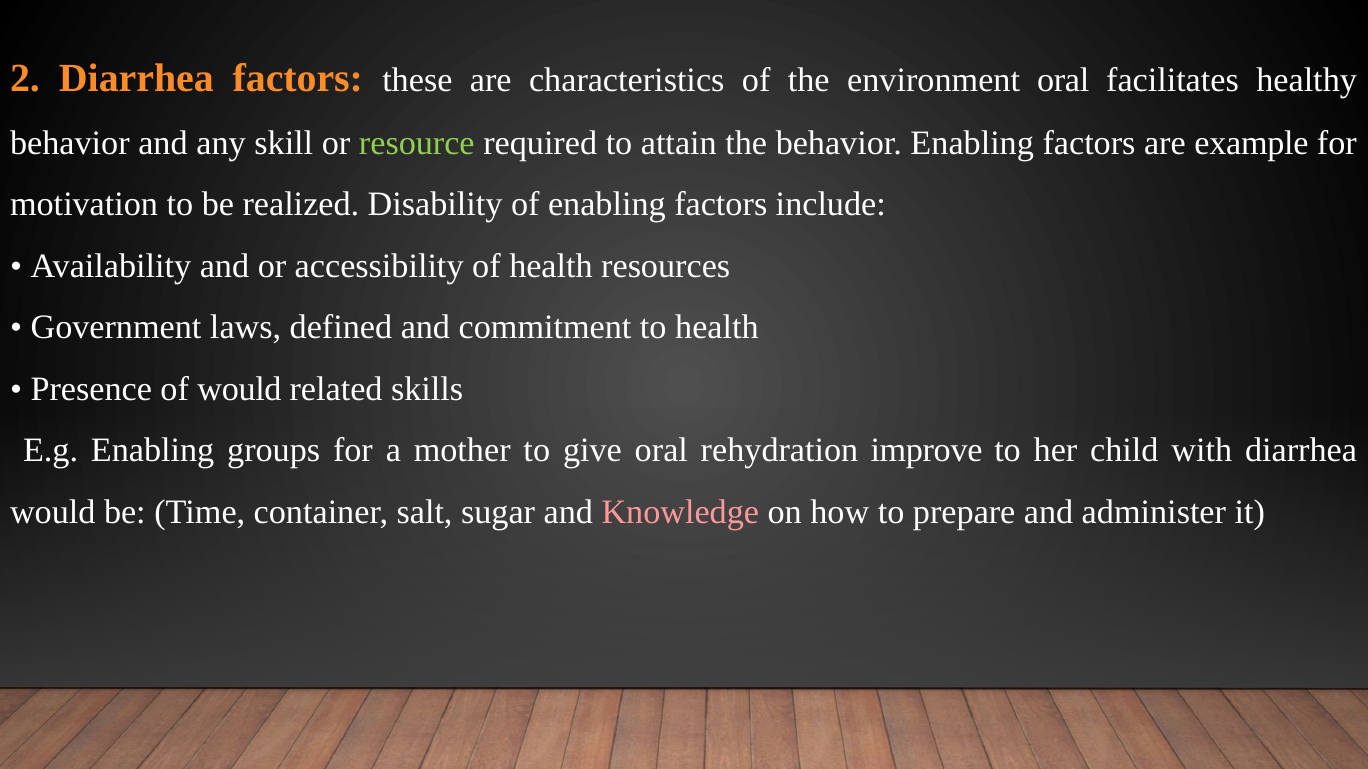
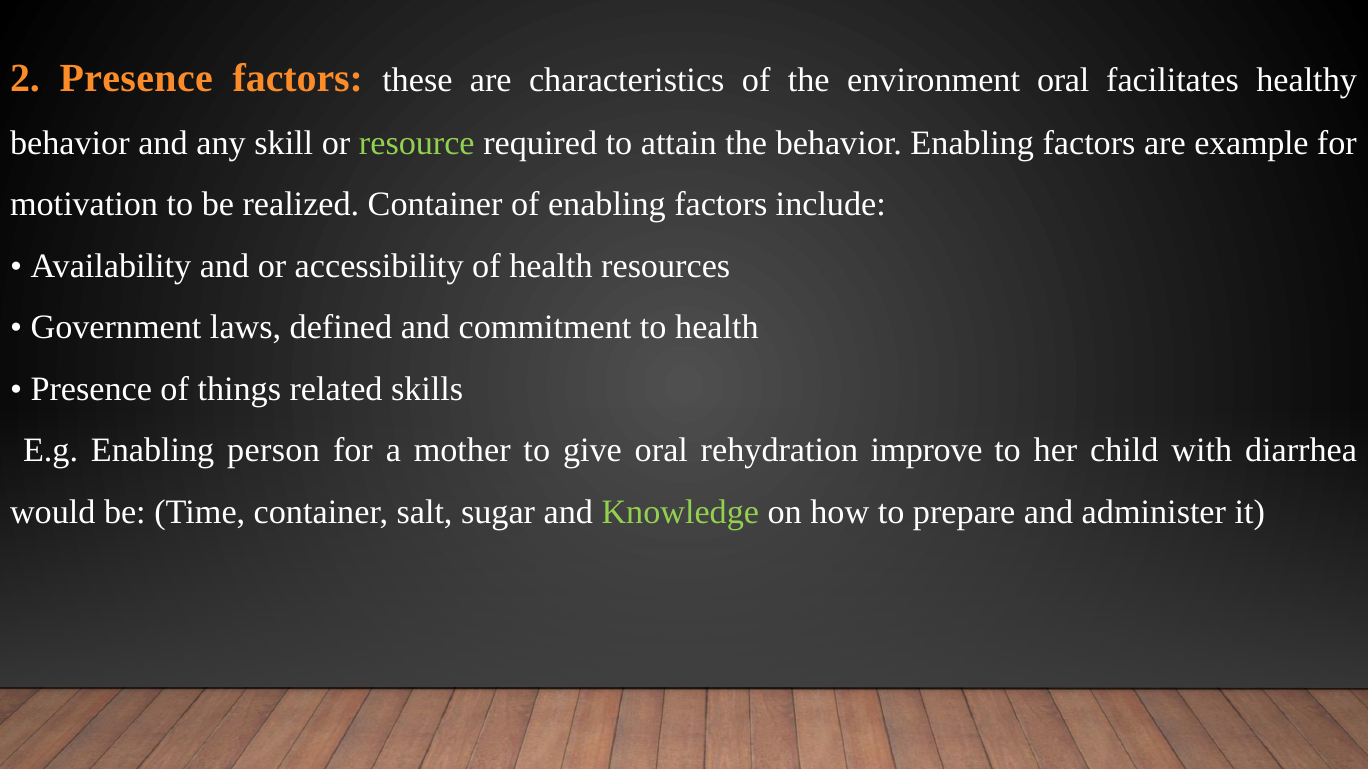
2 Diarrhea: Diarrhea -> Presence (136, 79)
realized Disability: Disability -> Container (435, 205)
of would: would -> things (239, 389)
groups: groups -> person (274, 451)
Knowledge colour: pink -> light green (680, 513)
